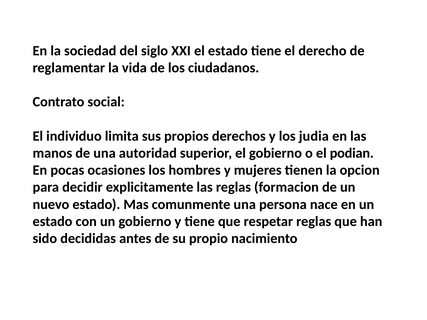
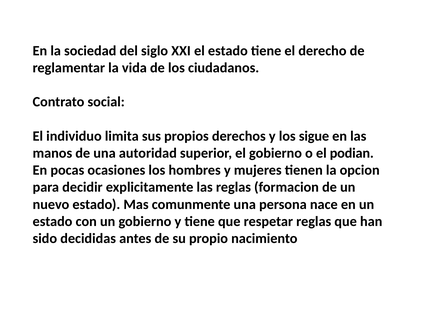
judia: judia -> sigue (314, 136)
